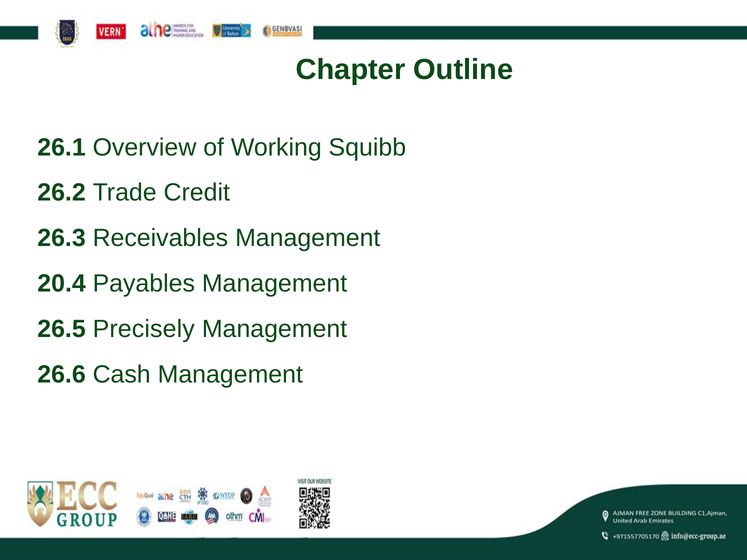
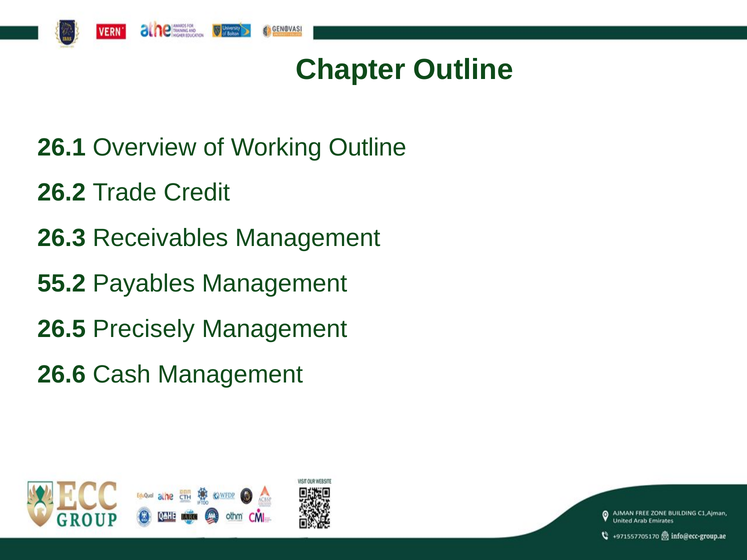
Working Squibb: Squibb -> Outline (367, 147)
20.4: 20.4 -> 55.2 (62, 284)
